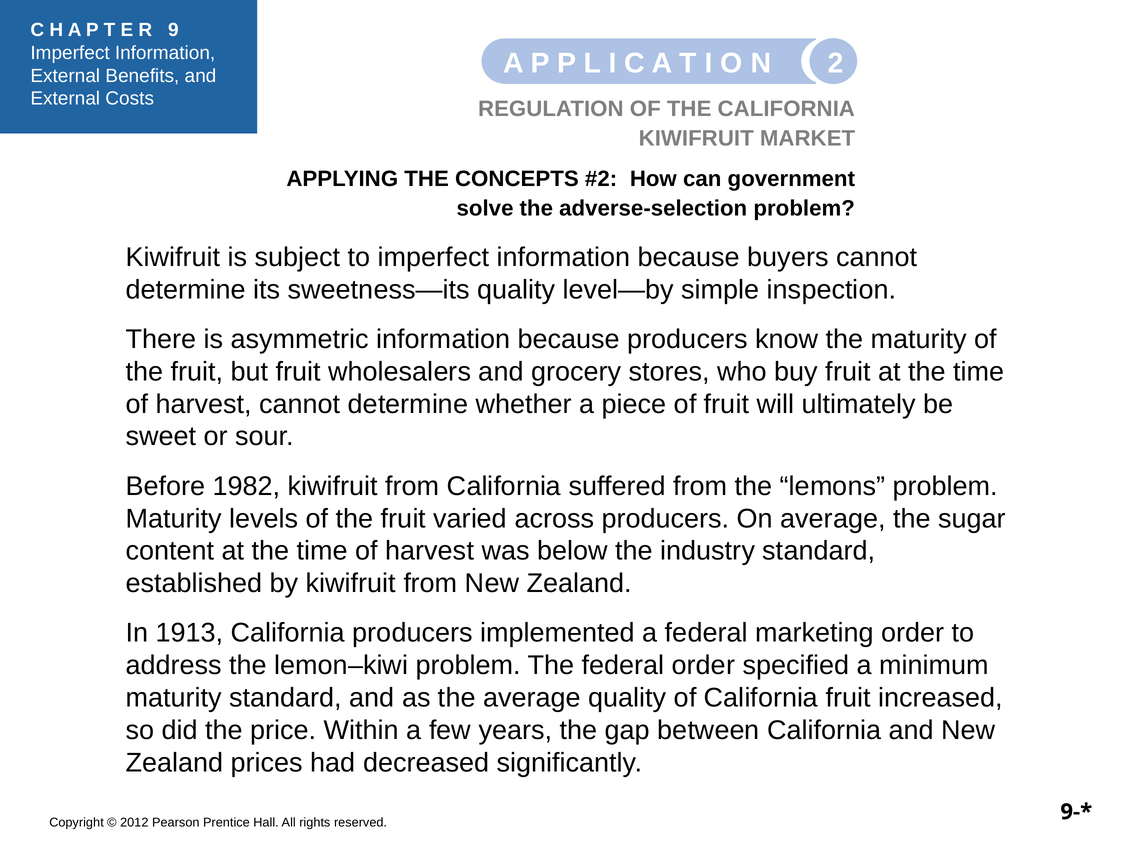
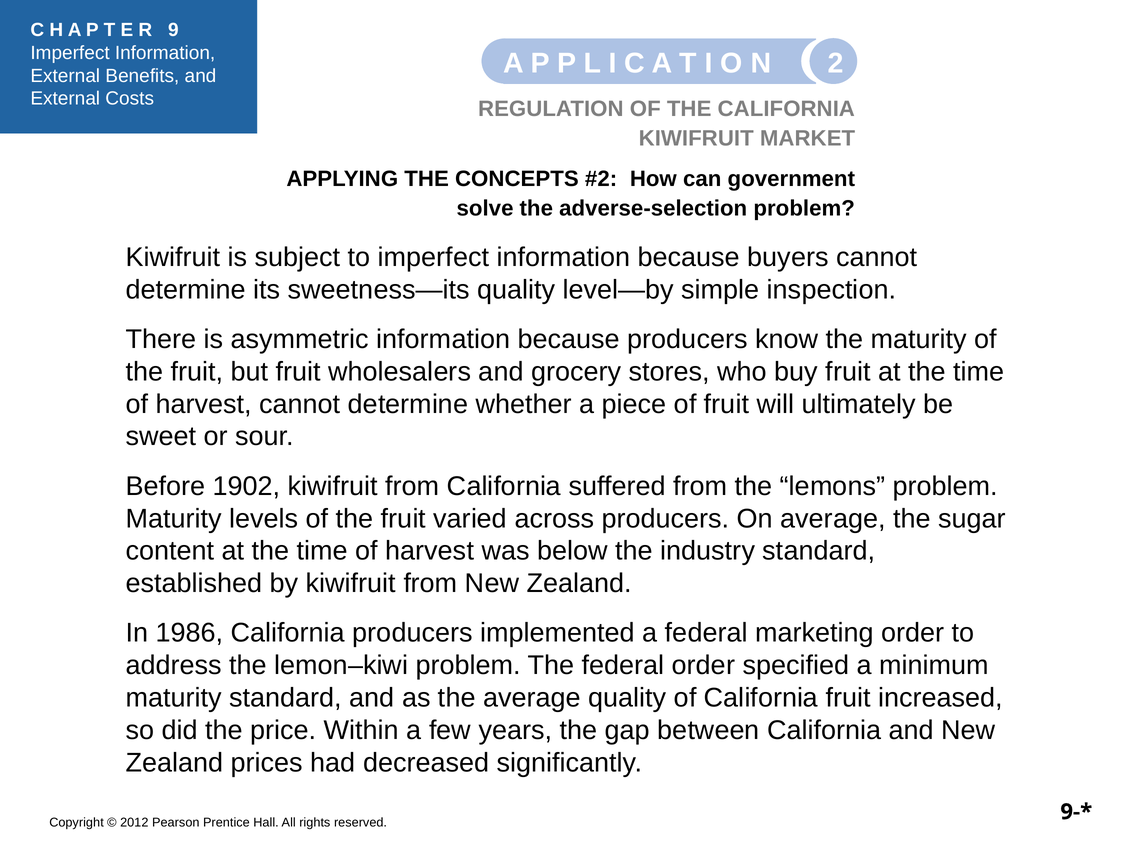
1982: 1982 -> 1902 (246, 486)
1913: 1913 -> 1986 (189, 633)
